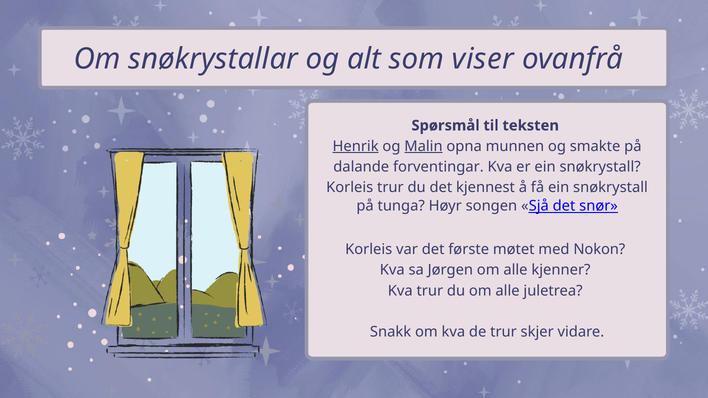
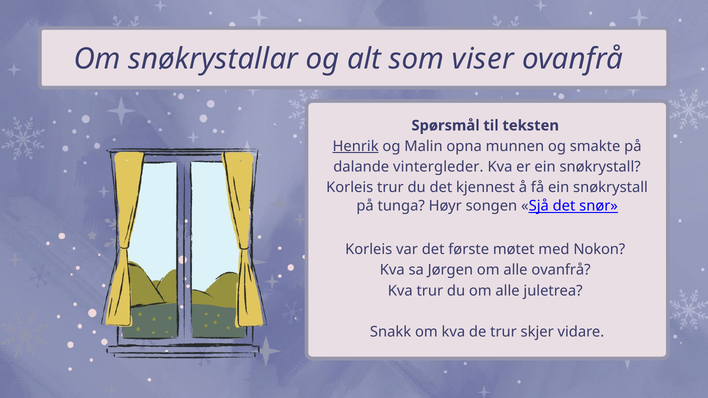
Malin underline: present -> none (423, 146)
forventingar: forventingar -> vintergleder (438, 167)
alle kjenner: kjenner -> ovanfrå (561, 270)
